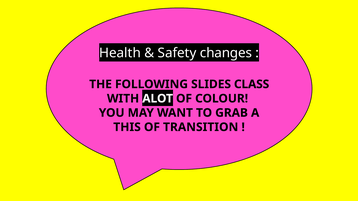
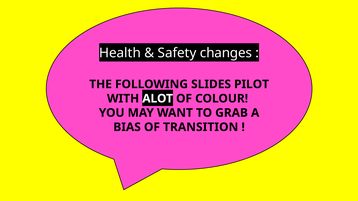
CLASS: CLASS -> PILOT (252, 84)
THIS: THIS -> BIAS (127, 127)
